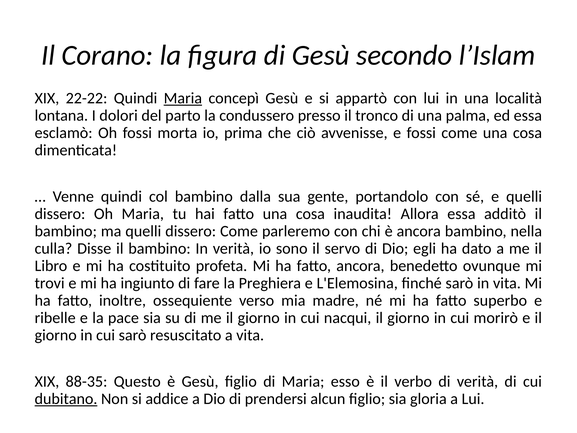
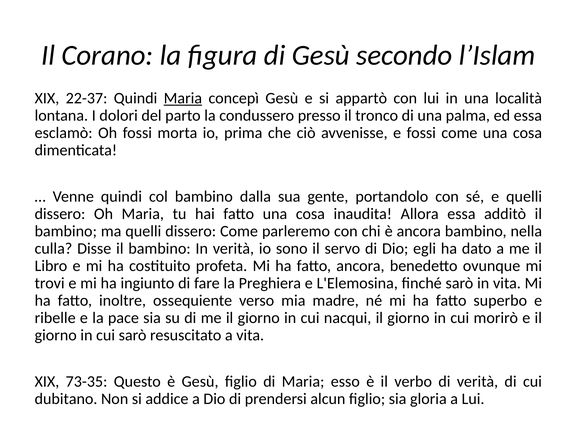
22-22: 22-22 -> 22-37 (87, 98)
88-35: 88-35 -> 73-35 (87, 381)
dubitano underline: present -> none (66, 399)
